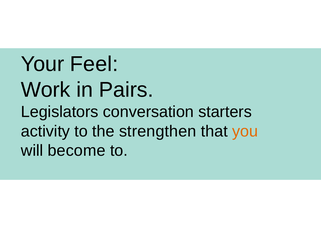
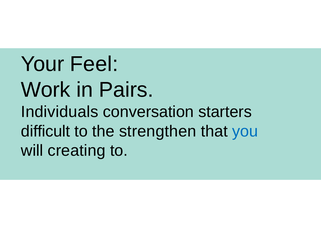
Legislators: Legislators -> Individuals (60, 112)
activity: activity -> difficult (46, 131)
you colour: orange -> blue (245, 131)
become: become -> creating (77, 150)
